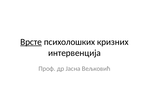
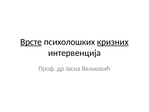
кризних underline: none -> present (113, 42)
